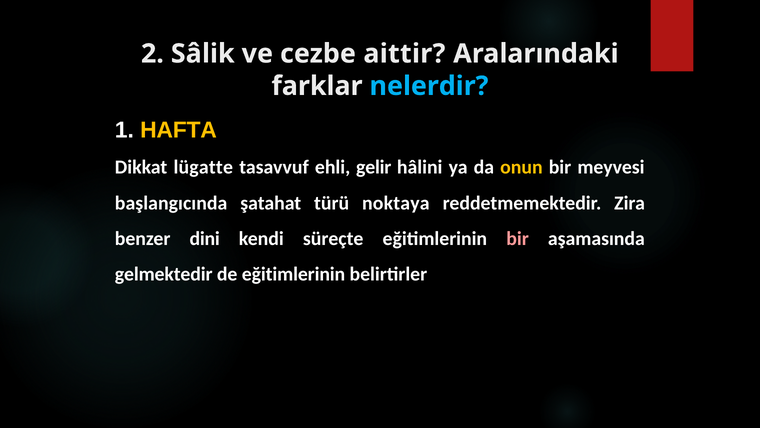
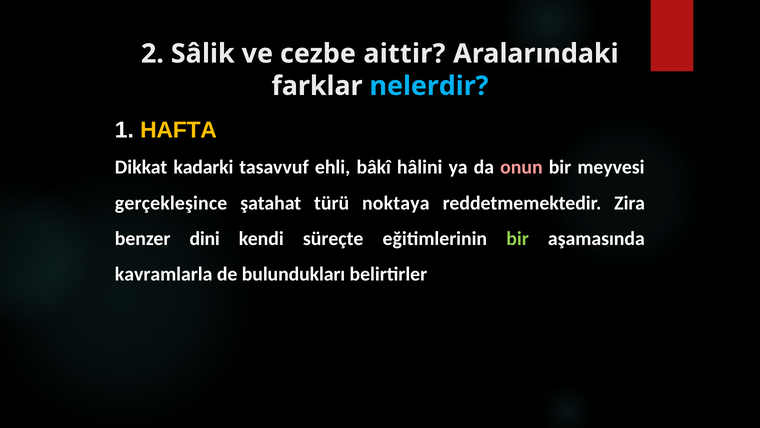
lügatte: lügatte -> kadarki (203, 167)
gelir: gelir -> bâkî (374, 167)
onun colour: yellow -> pink (521, 167)
başlangıcında: başlangıcında -> gerçekleşince (171, 203)
bir colour: pink -> light green (518, 238)
gelmektedir: gelmektedir -> kavramlarla (164, 274)
de eğitimlerinin: eğitimlerinin -> bulundukları (294, 274)
